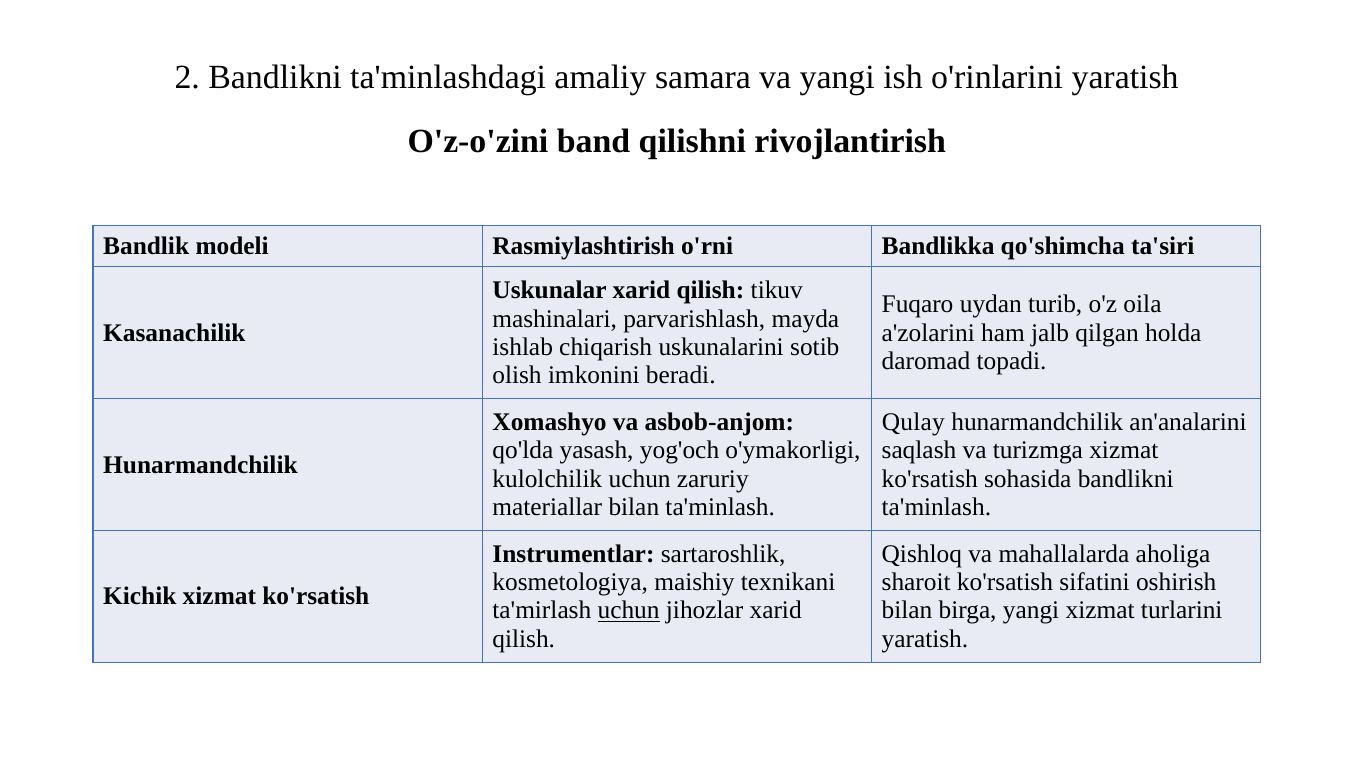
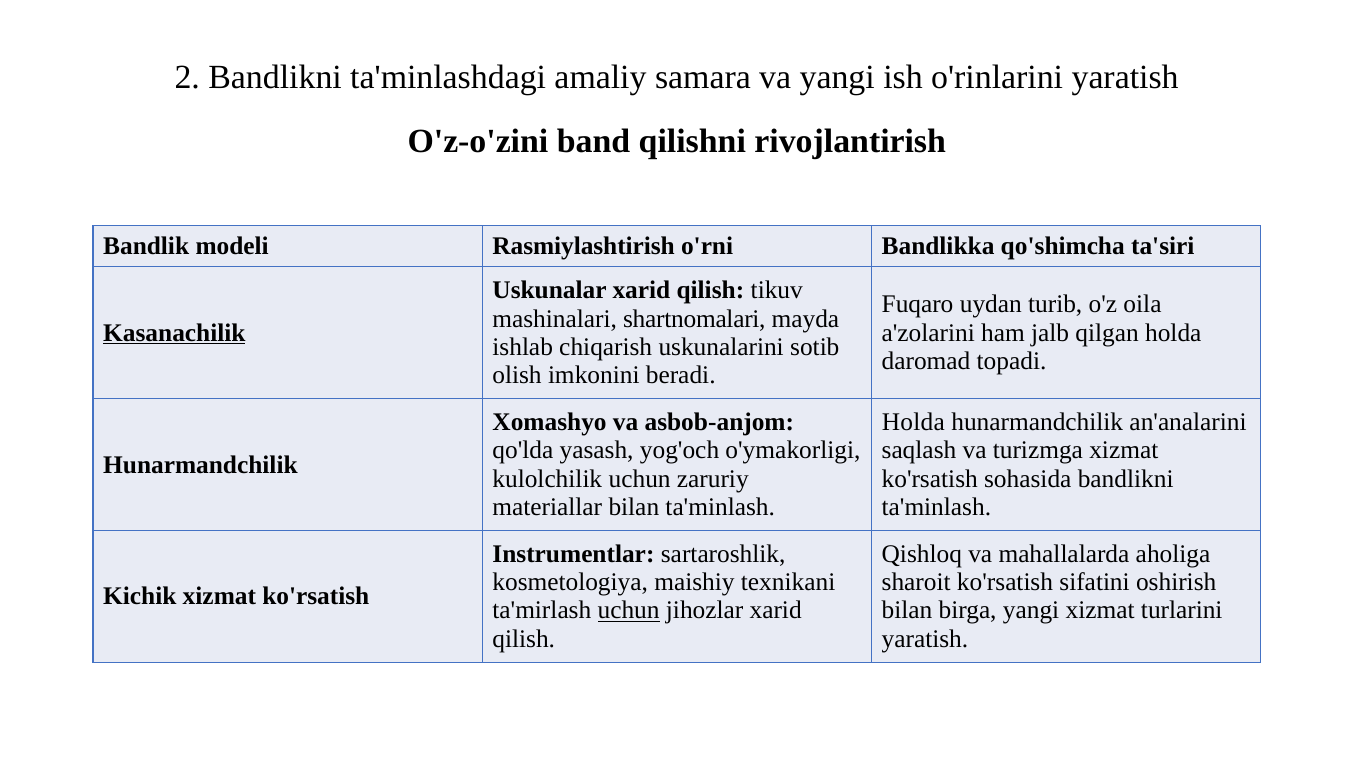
parvarishlash: parvarishlash -> shartnomalari (694, 319)
Kasanachilik underline: none -> present (174, 333)
Qulay: Qulay -> Holda (913, 423)
